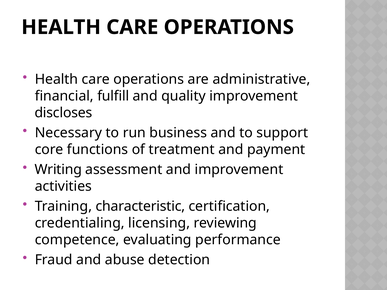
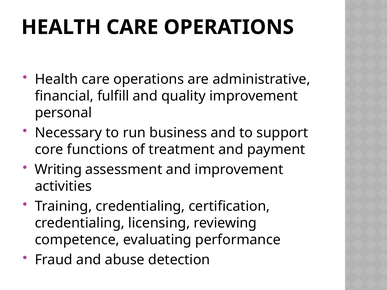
discloses: discloses -> personal (63, 113)
Training characteristic: characteristic -> credentialing (140, 206)
